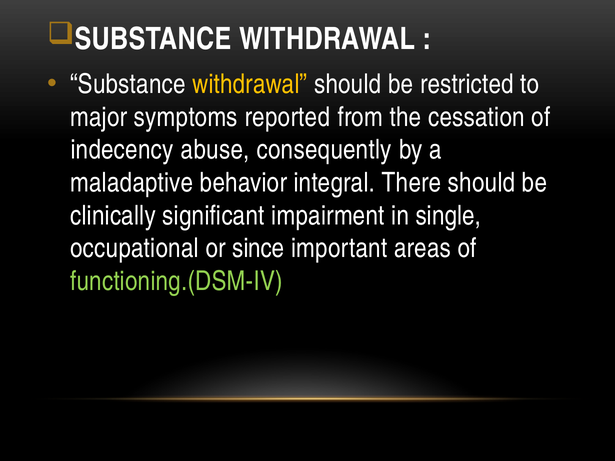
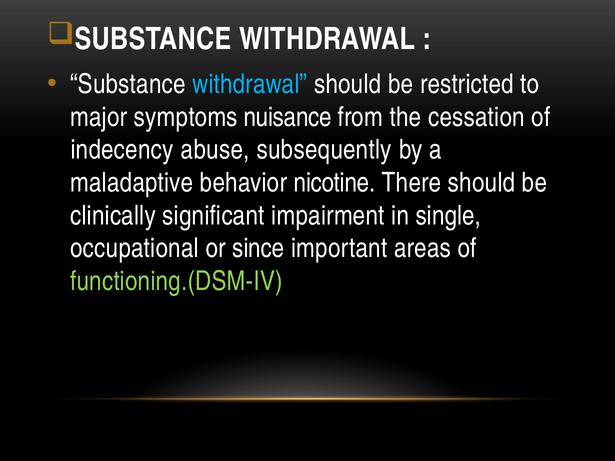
withdrawal colour: yellow -> light blue (250, 84)
reported: reported -> nuisance (288, 117)
consequently: consequently -> subsequently (324, 150)
integral: integral -> nicotine (335, 183)
